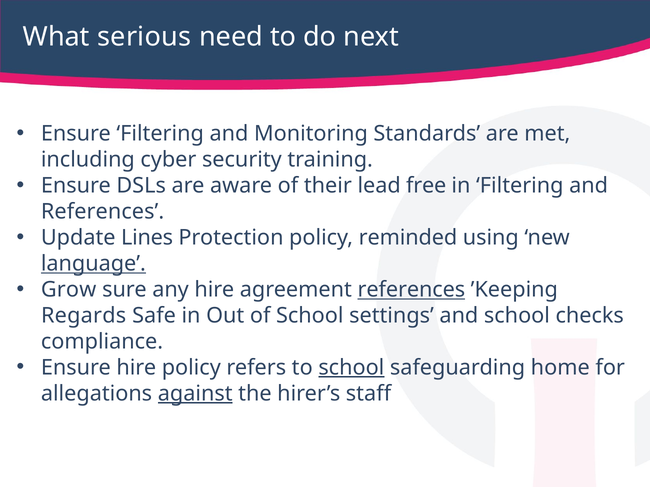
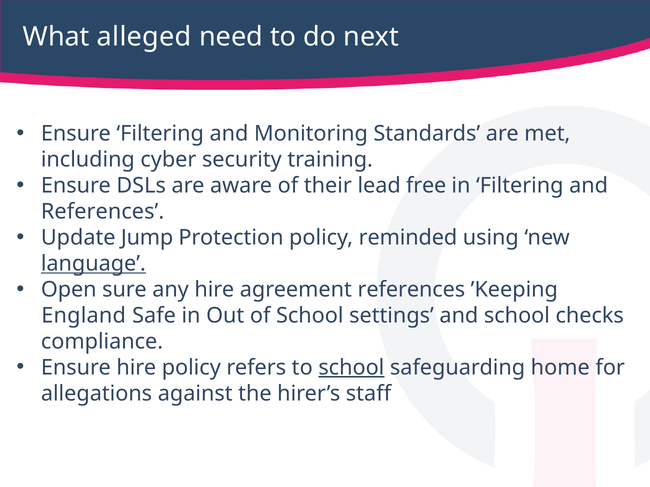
serious: serious -> alleged (144, 37)
Lines: Lines -> Jump (147, 238)
Grow: Grow -> Open (69, 290)
references underline: present -> none (411, 290)
Regards: Regards -> England (84, 316)
against underline: present -> none (195, 394)
